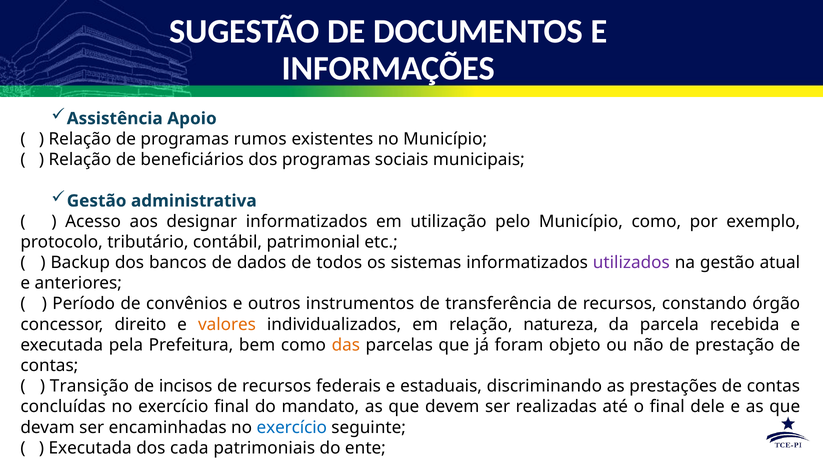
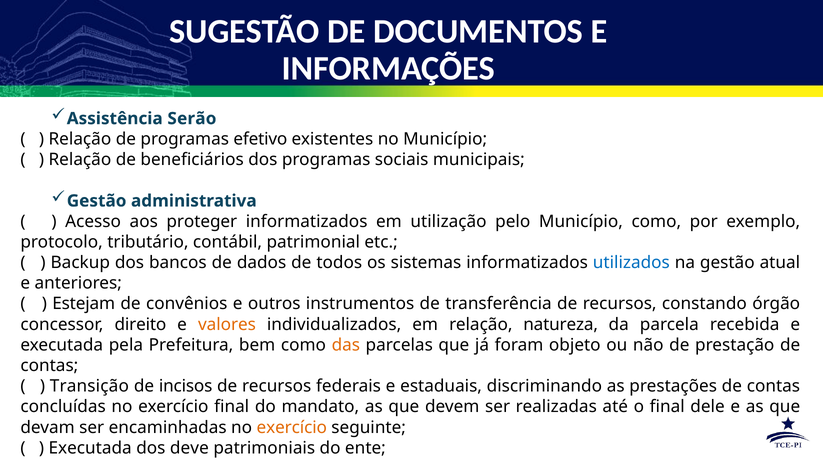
Apoio: Apoio -> Serão (192, 119)
rumos: rumos -> efetivo (260, 139)
designar: designar -> proteger (202, 221)
utilizados colour: purple -> blue (631, 263)
Período: Período -> Estejam (84, 304)
exercício colour: blue -> orange (292, 427)
cada: cada -> deve (189, 448)
